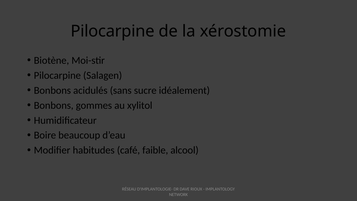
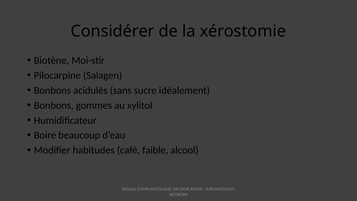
Pilocarpine: Pilocarpine -> Considérer (113, 31)
